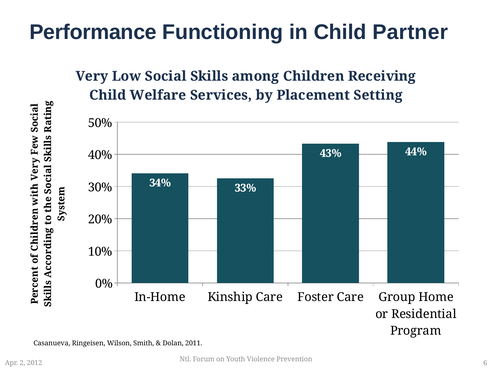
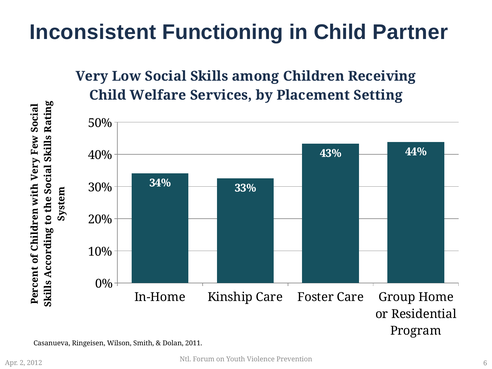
Performance: Performance -> Inconsistent (93, 32)
